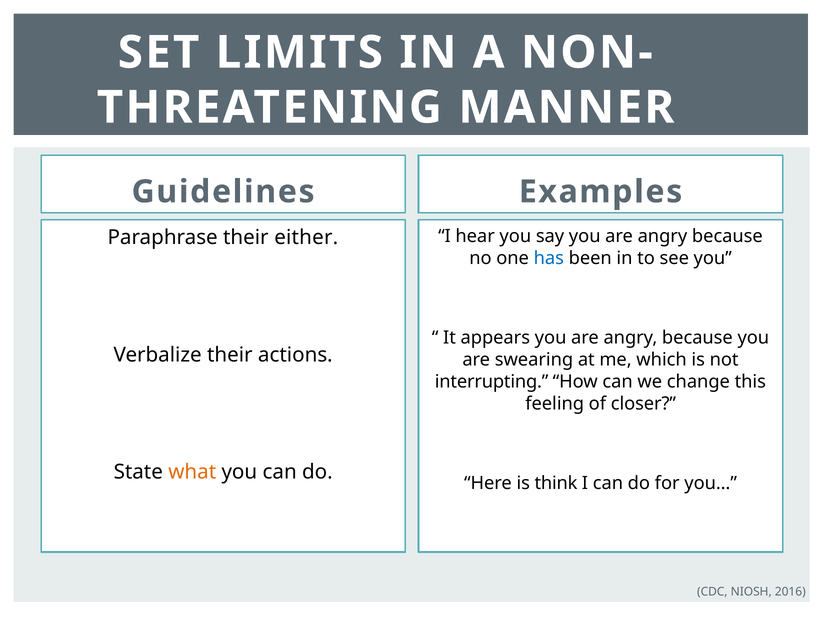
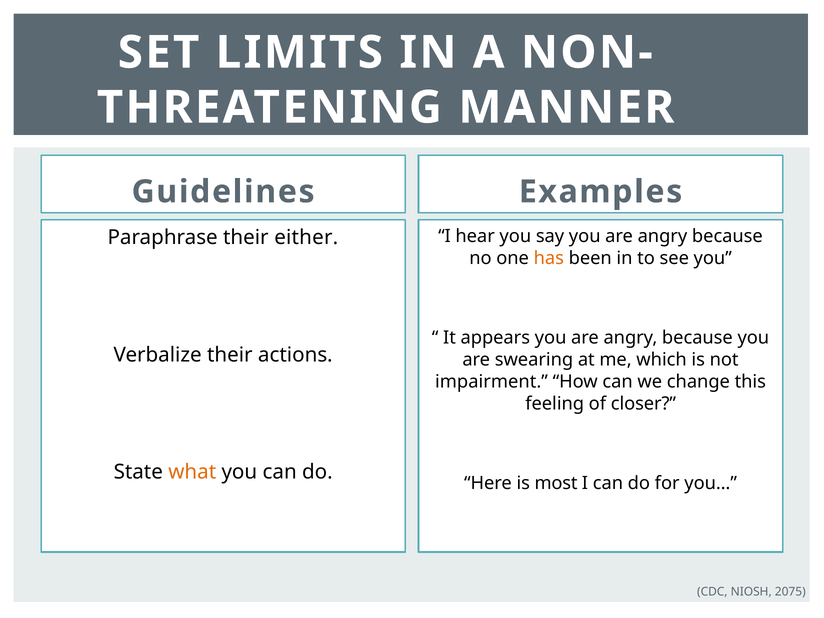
has colour: blue -> orange (549, 258)
interrupting: interrupting -> impairment (491, 382)
think: think -> most (556, 483)
2016: 2016 -> 2075 (790, 592)
